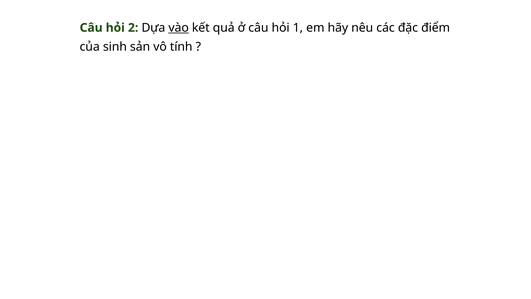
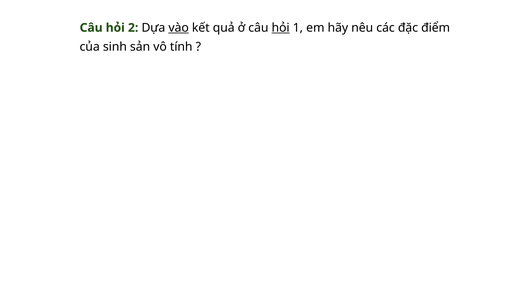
hỏi underline: none -> present (281, 28)
